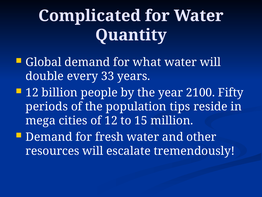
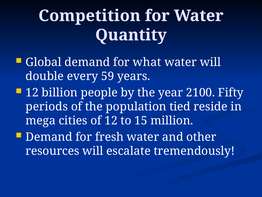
Complicated: Complicated -> Competition (89, 16)
33: 33 -> 59 (108, 76)
tips: tips -> tied (180, 106)
